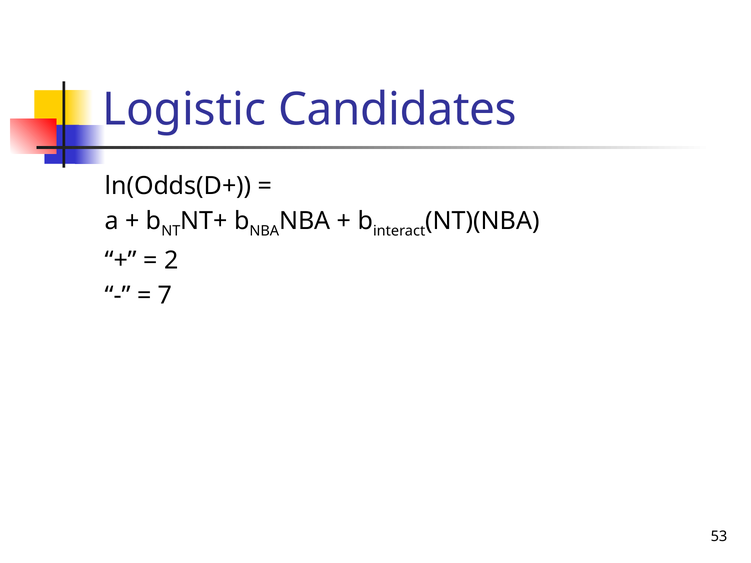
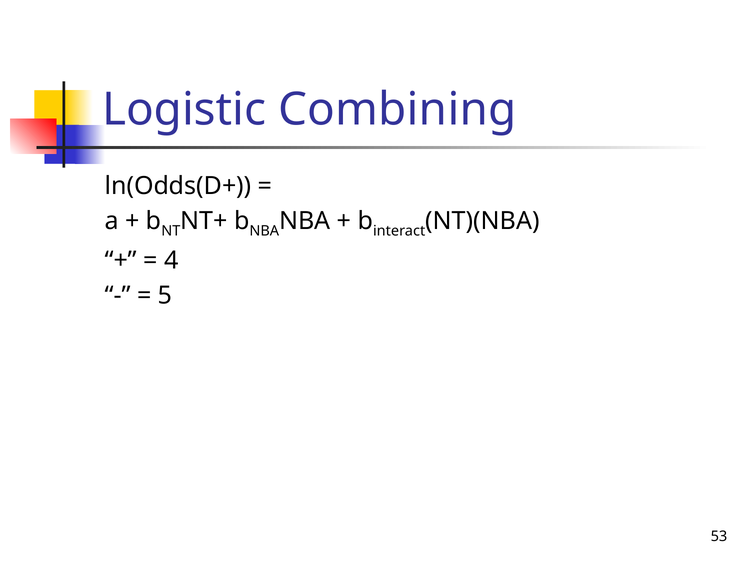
Candidates: Candidates -> Combining (397, 110)
2: 2 -> 4 (171, 260)
7: 7 -> 5 (165, 296)
